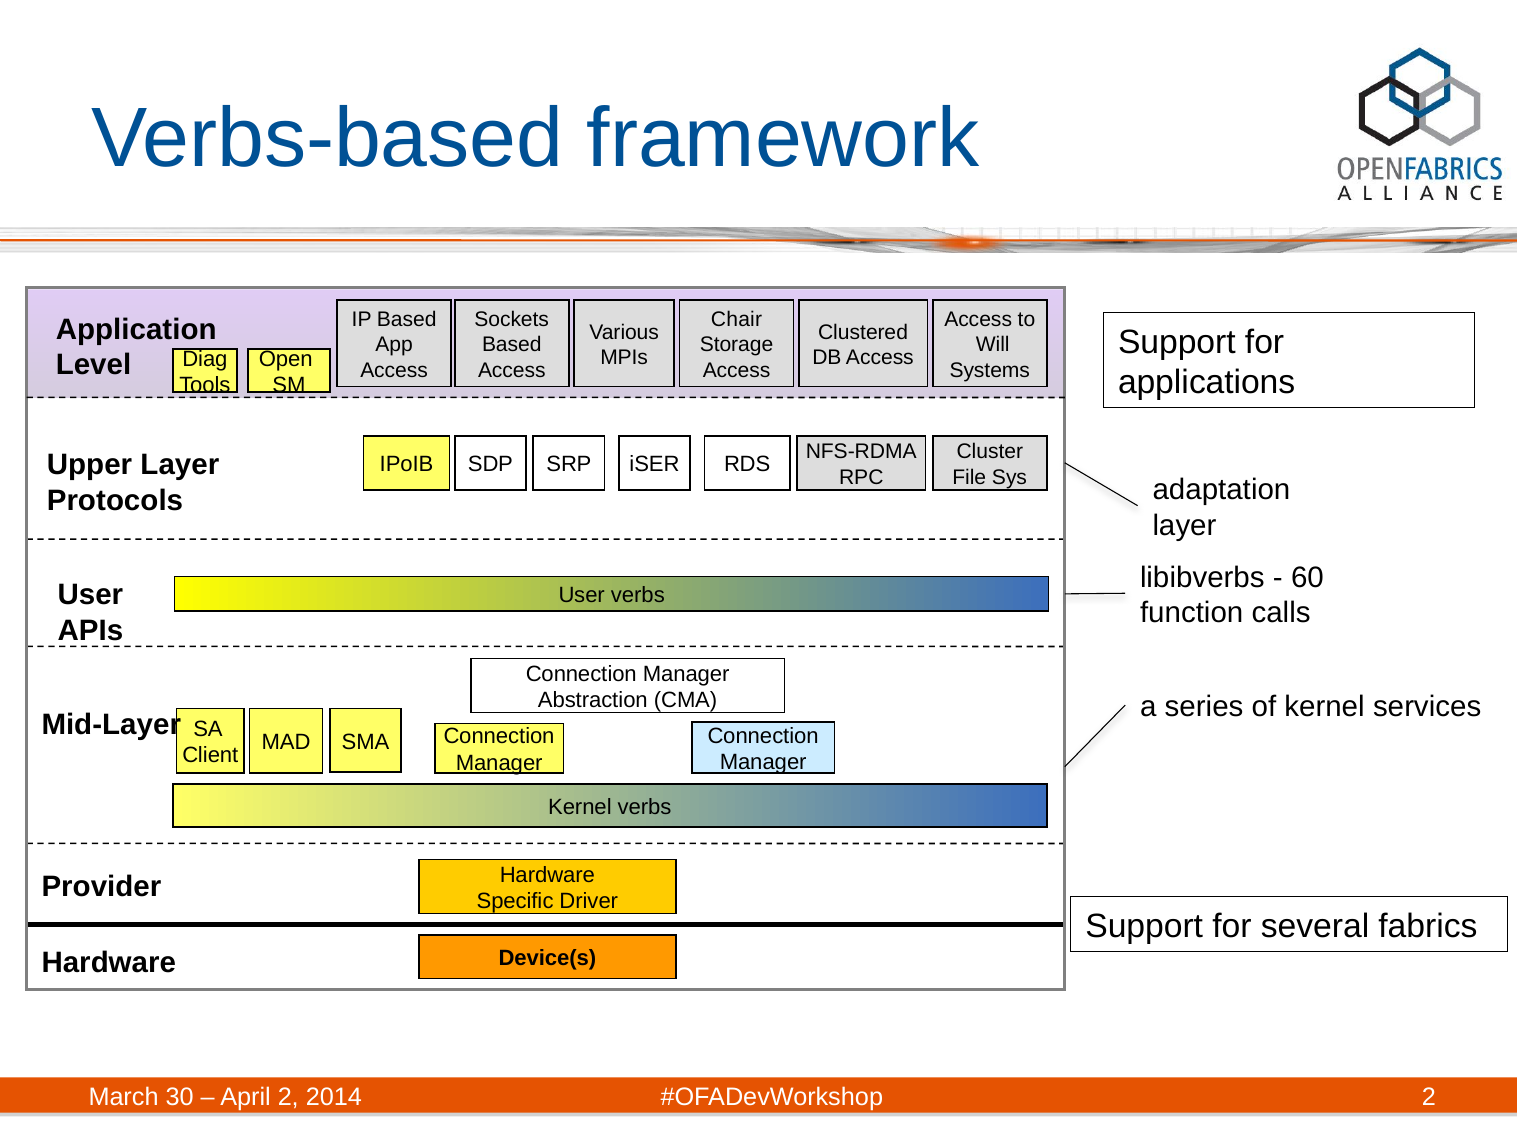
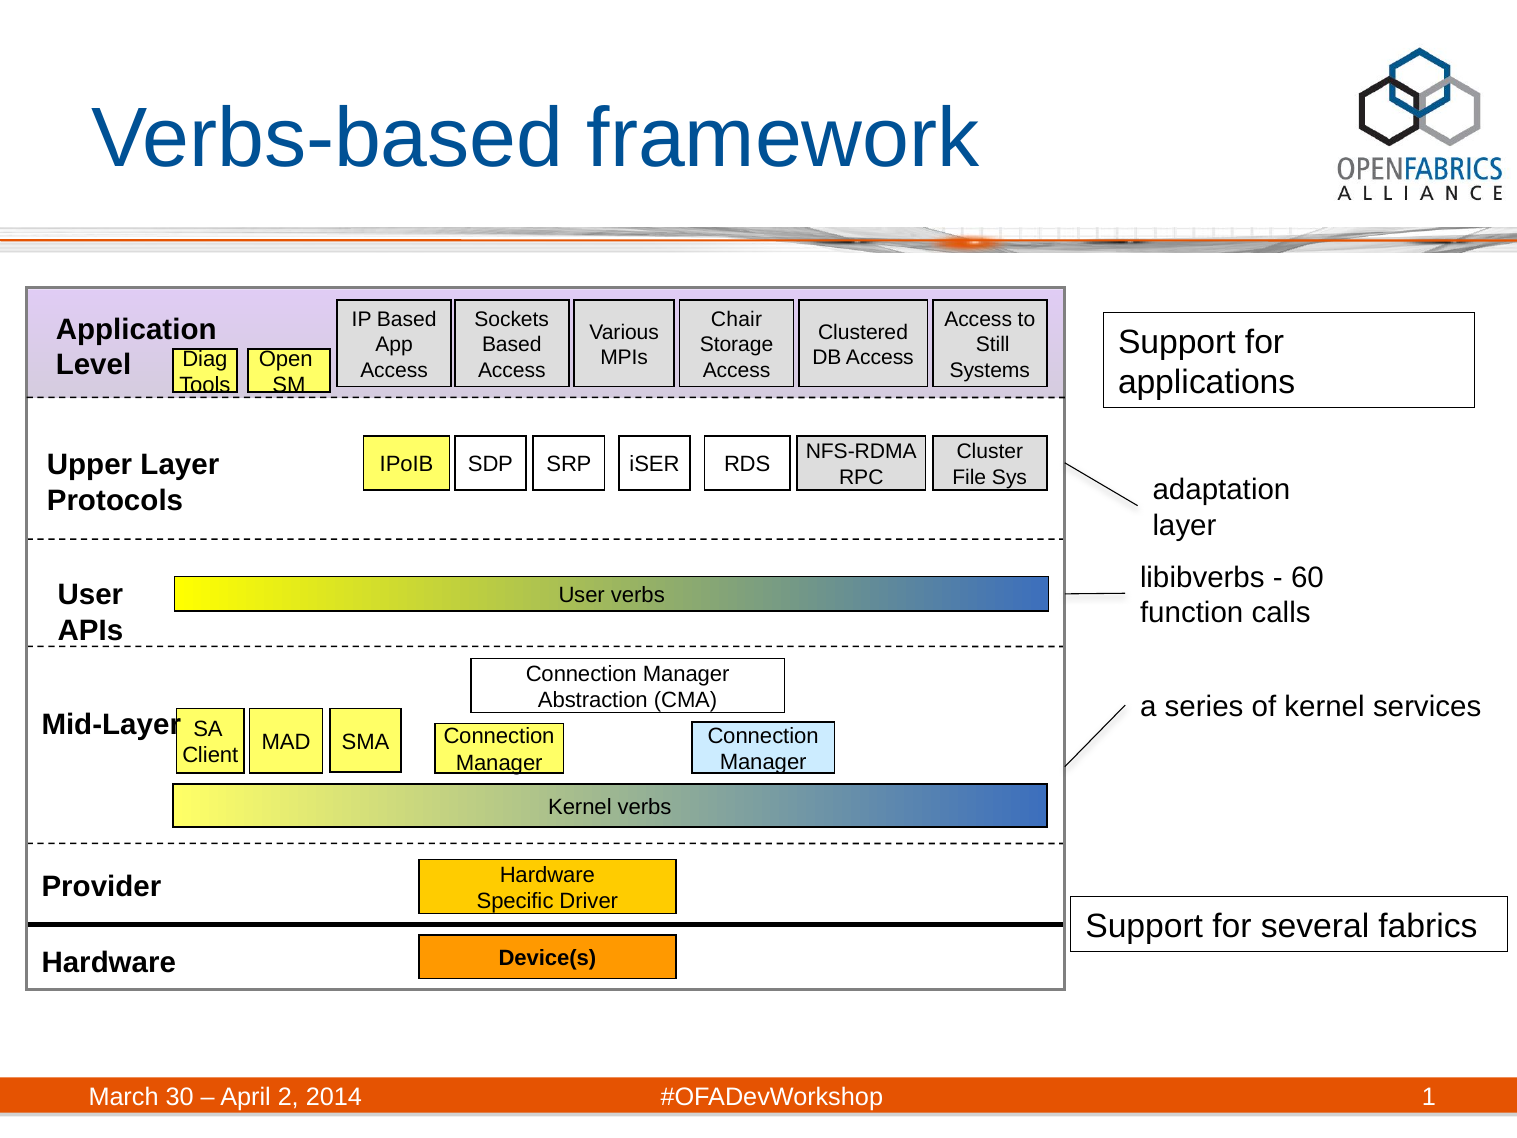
Will: Will -> Still (993, 345)
2: 2 -> 1 (1429, 1097)
